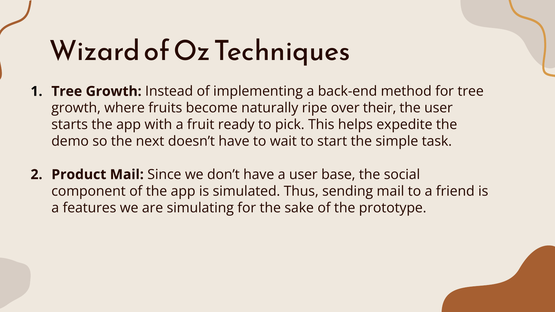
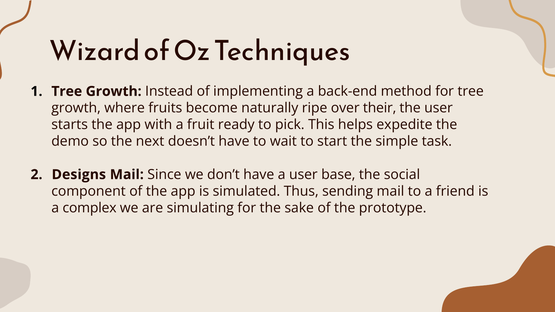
Product: Product -> Designs (79, 175)
features: features -> complex (90, 208)
